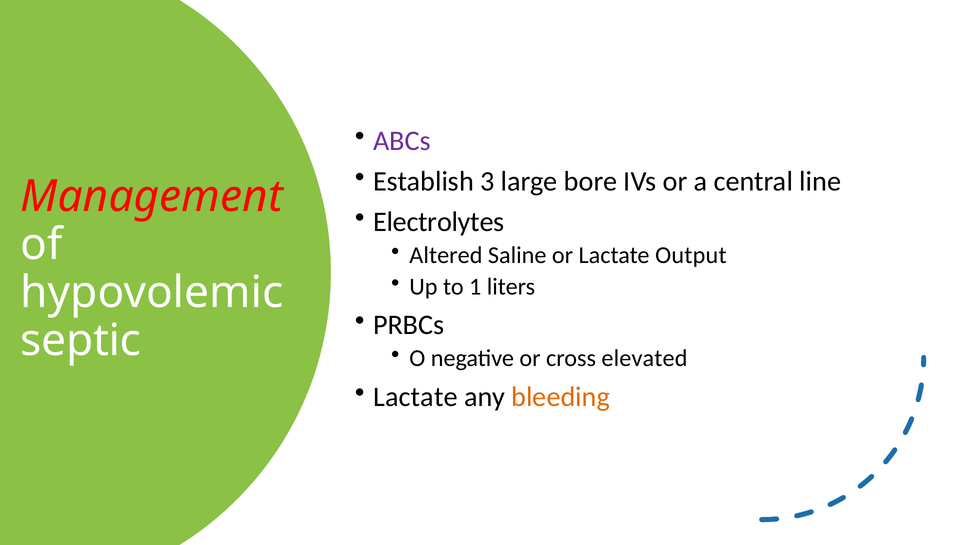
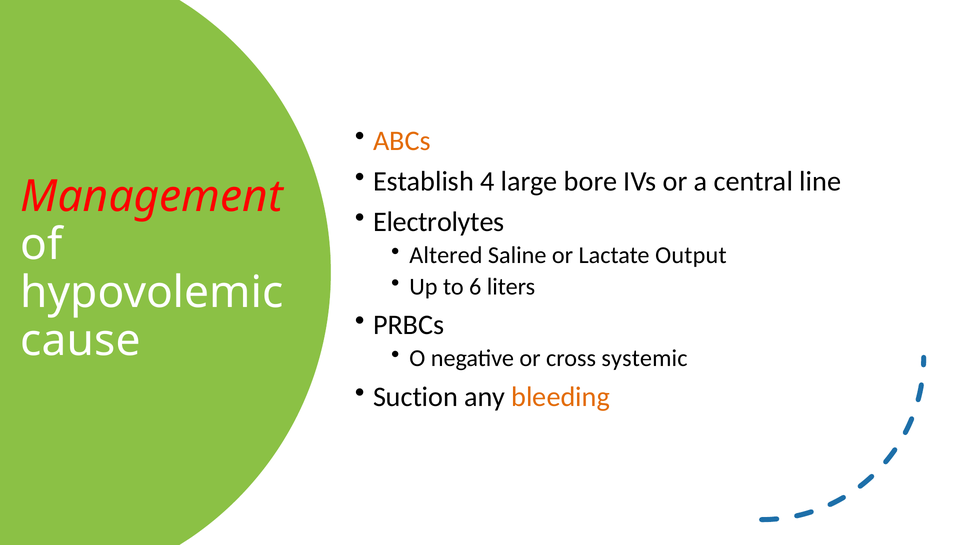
ABCs colour: purple -> orange (402, 141)
3: 3 -> 4 (487, 181)
1: 1 -> 6 (475, 286)
septic: septic -> cause (81, 340)
elevated: elevated -> systemic (644, 358)
Lactate: Lactate -> Suction (415, 396)
